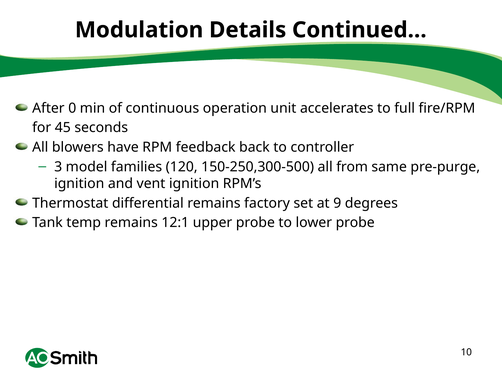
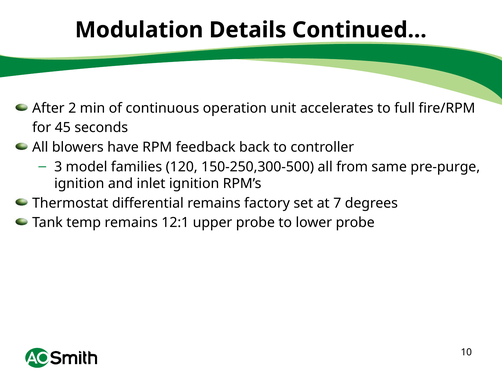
0: 0 -> 2 (72, 108)
vent: vent -> inlet (151, 183)
9: 9 -> 7 (337, 203)
